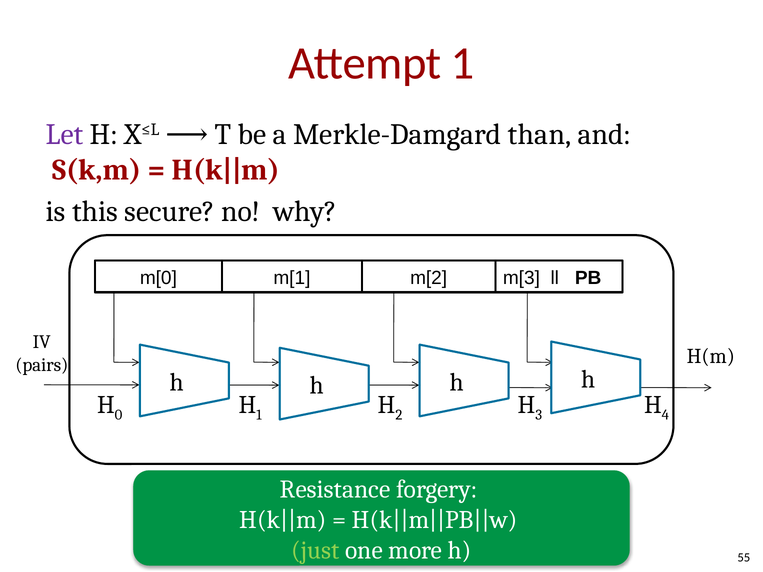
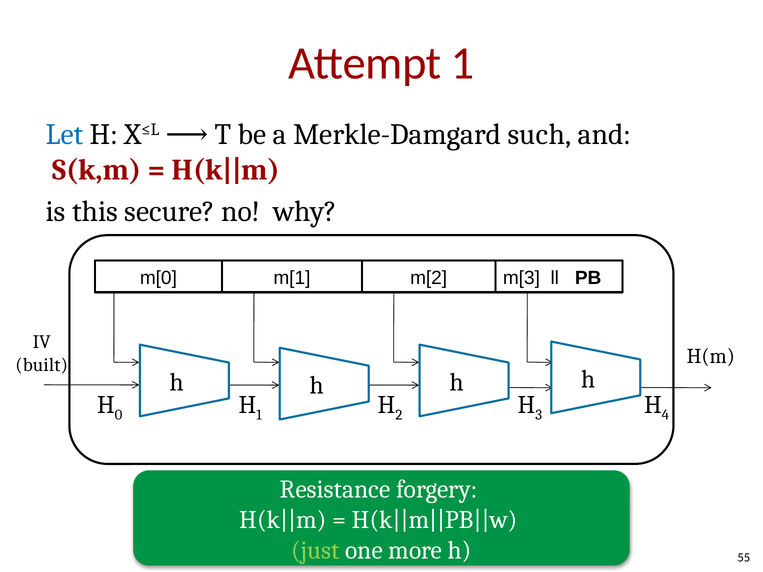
than: than -> such (540, 134)
Let colour: purple -> blue (65, 134)
pairs: pairs -> built (42, 365)
